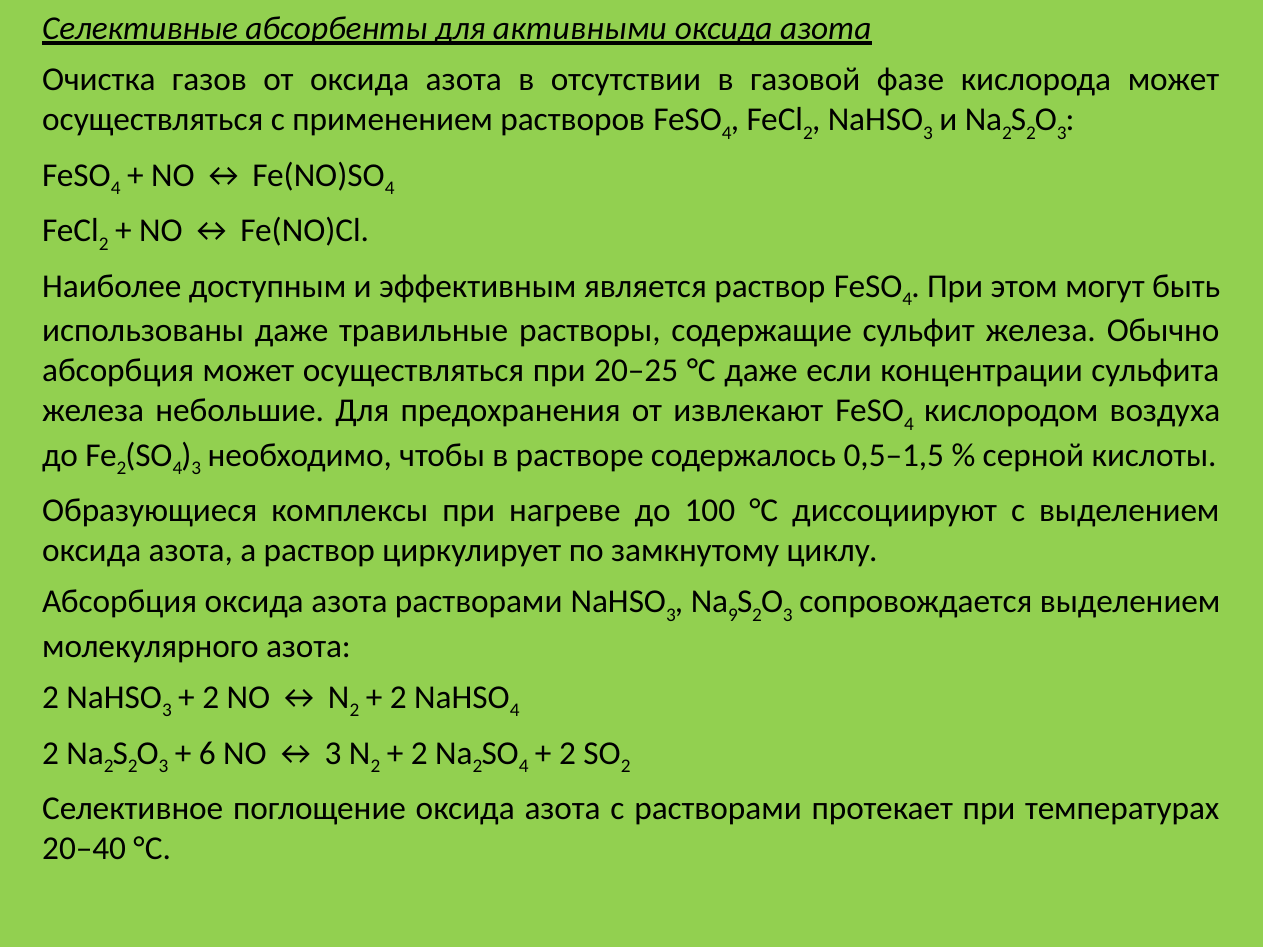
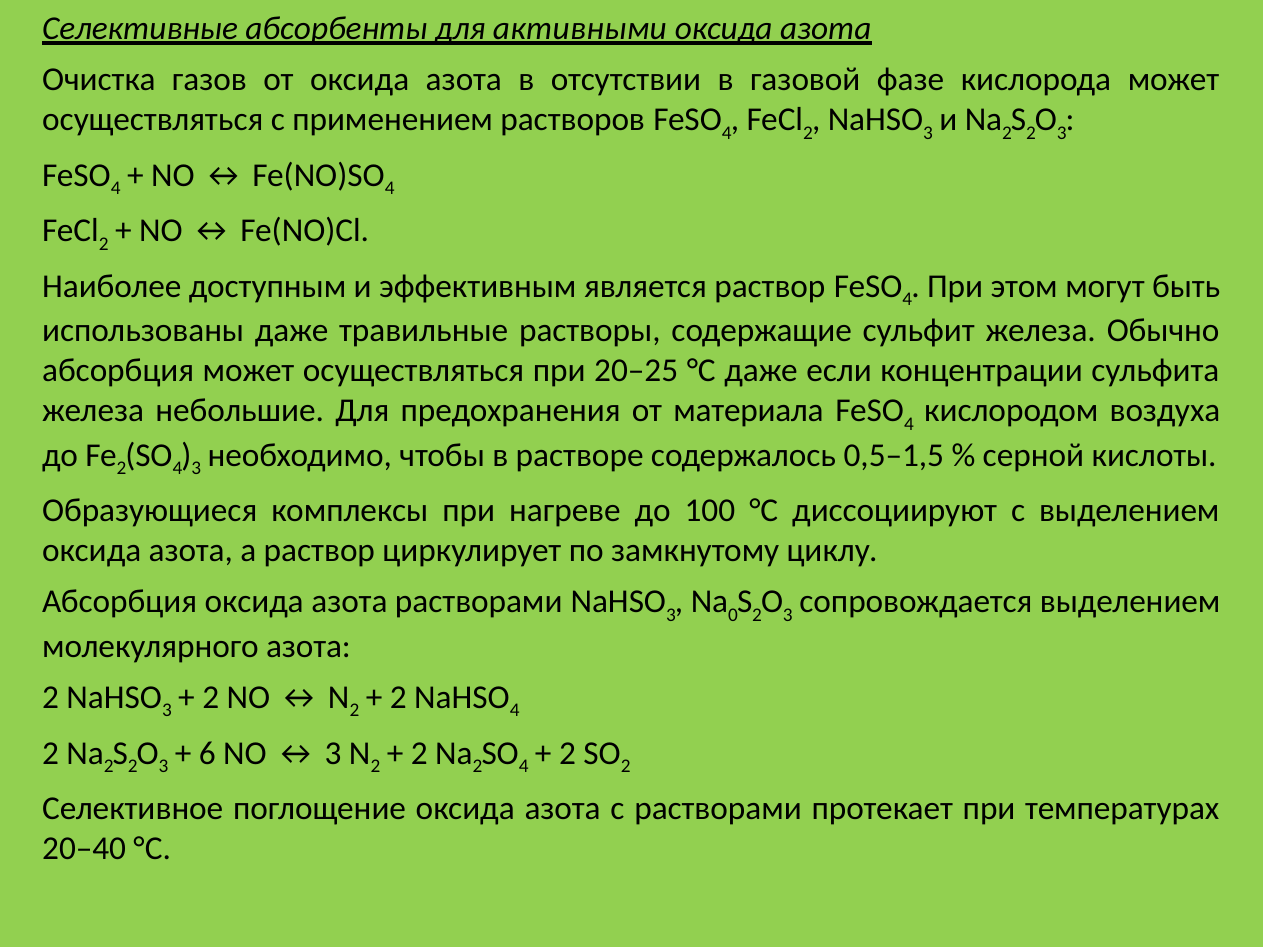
извлекают: извлекают -> материала (749, 411)
9: 9 -> 0 (733, 615)
